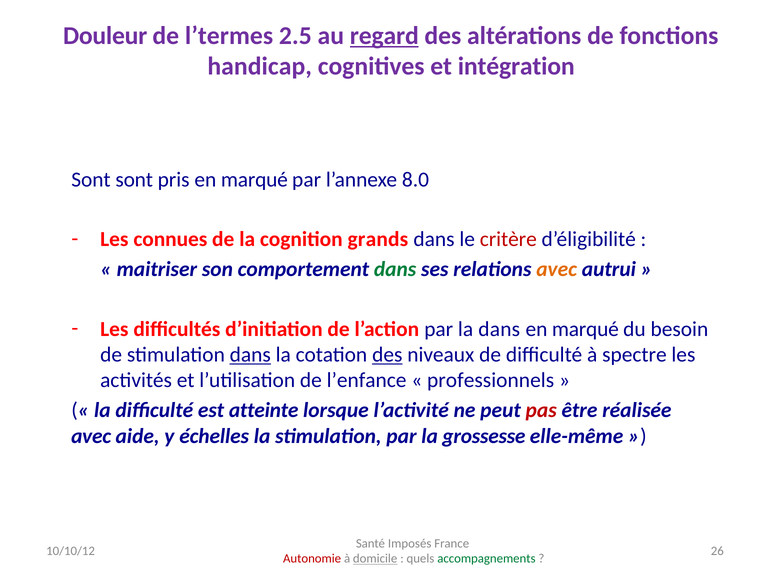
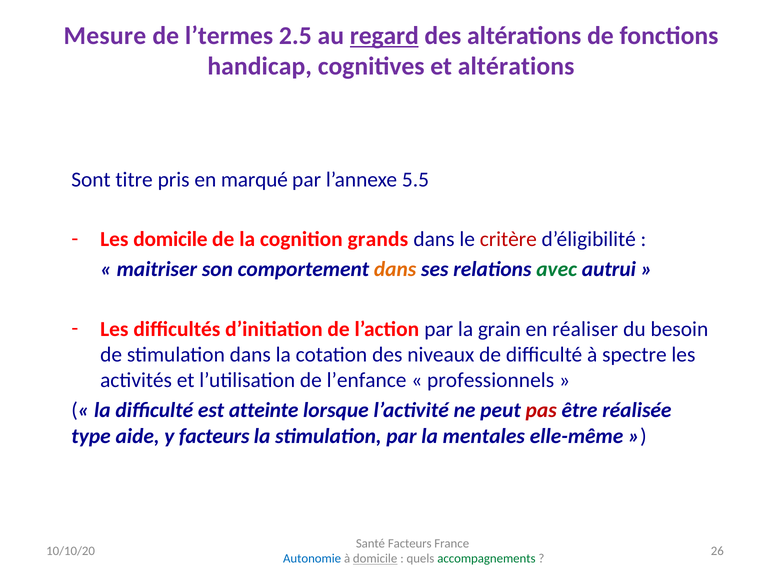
Douleur: Douleur -> Mesure (105, 36)
et intégration: intégration -> altérations (516, 66)
Sont sont: sont -> titre (134, 180)
8.0: 8.0 -> 5.5 (416, 180)
Les connues: connues -> domicile (170, 240)
dans colour: green -> orange (395, 269)
avec colour: orange -> green (557, 269)
la dans: dans -> grain (499, 329)
marqué: marqué -> réaliser (585, 329)
dans underline: present -> none (250, 355)
des underline: present -> none (387, 355)
avec: avec -> type (91, 436)
y échelles: échelles -> facteurs (214, 436)
grossesse: grossesse -> mentales (484, 436)
Santé Imposés: Imposés -> Facteurs (410, 544)
10/10/12: 10/10/12 -> 10/10/20 (71, 552)
Autonomie colour: red -> blue (312, 559)
